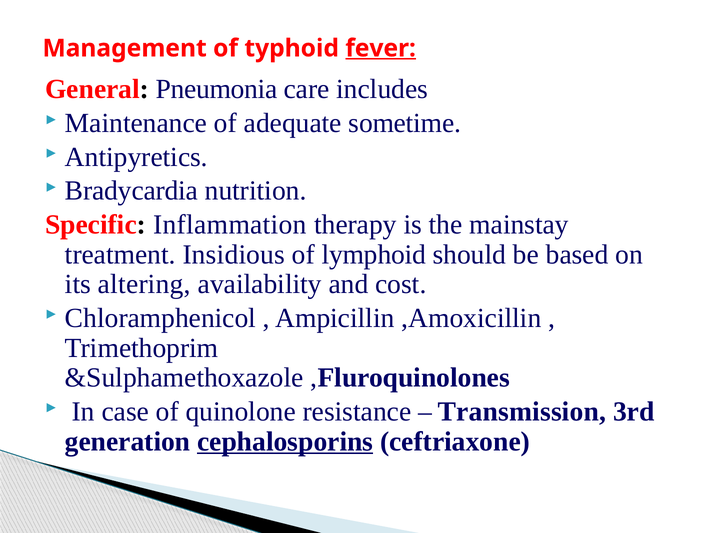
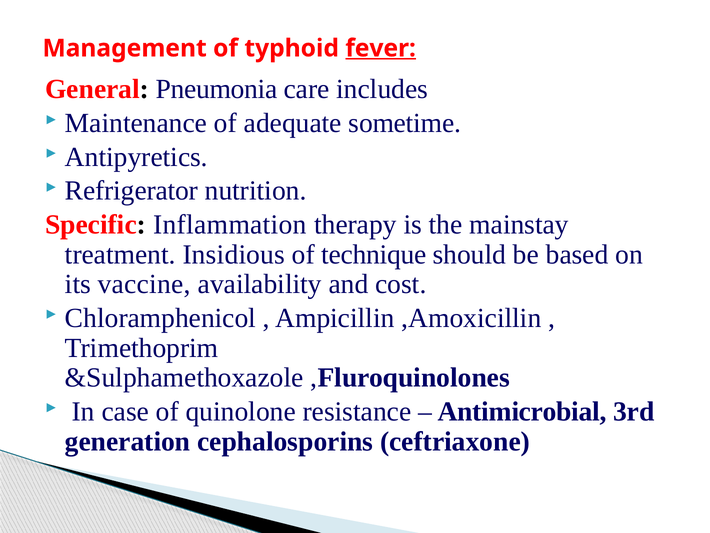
Bradycardia: Bradycardia -> Refrigerator (132, 191)
lymphoid: lymphoid -> technique (374, 254)
altering: altering -> vaccine (144, 284)
Transmission: Transmission -> Antimicrobial (522, 411)
cephalosporins underline: present -> none (285, 441)
